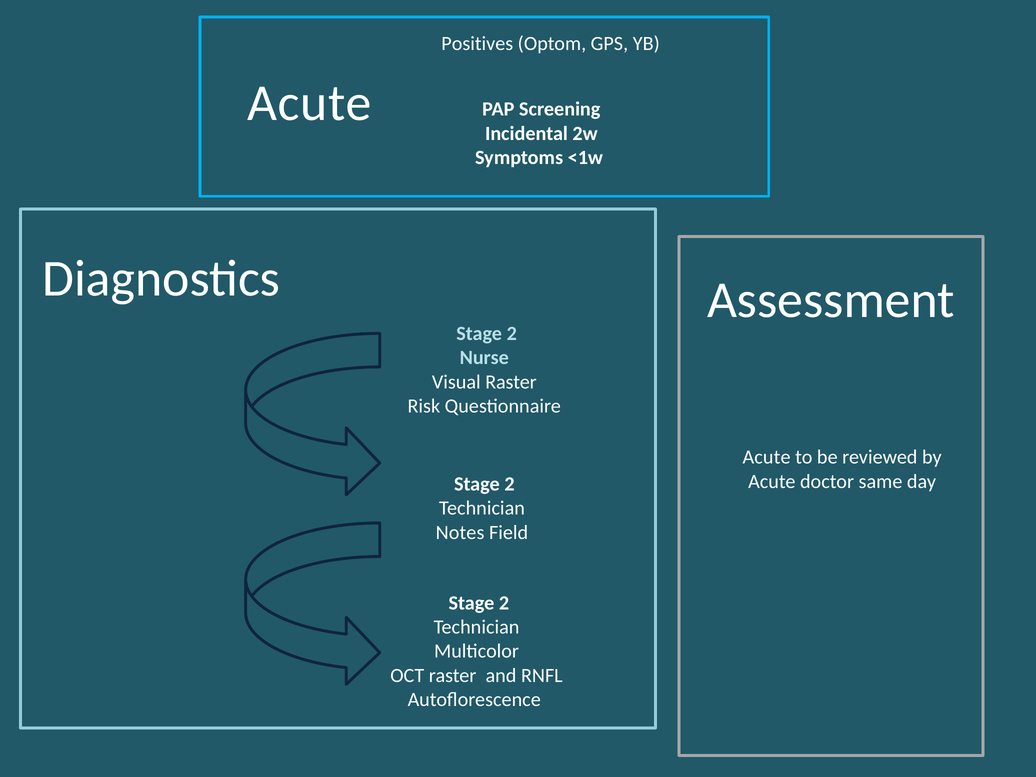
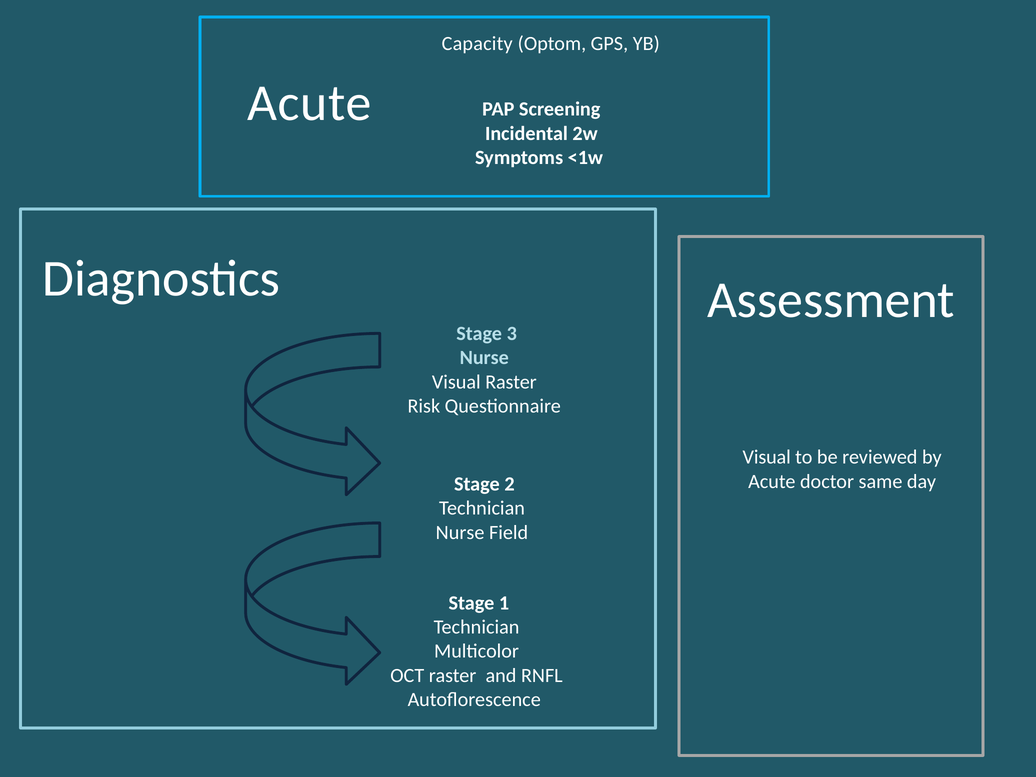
Positives: Positives -> Capacity (477, 44)
2: 2 -> 3 (512, 334)
Acute: Acute -> Visual (767, 457)
Notes: Notes -> Nurse (460, 532)
2: 2 -> 1 (504, 603)
